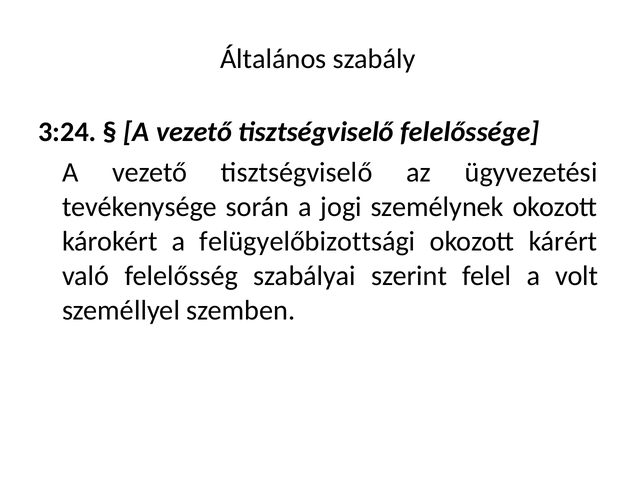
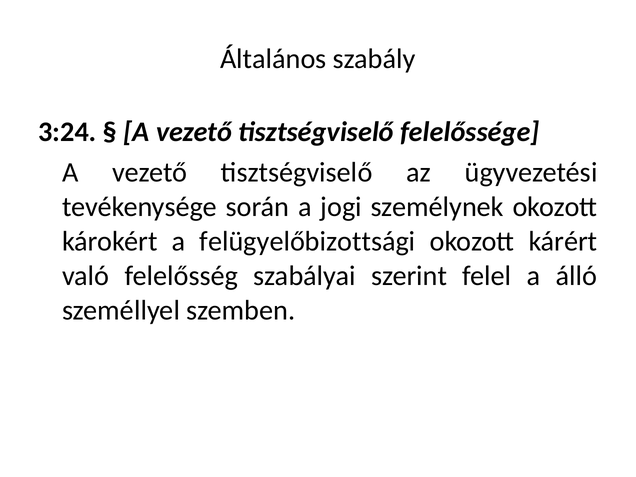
volt: volt -> álló (576, 276)
